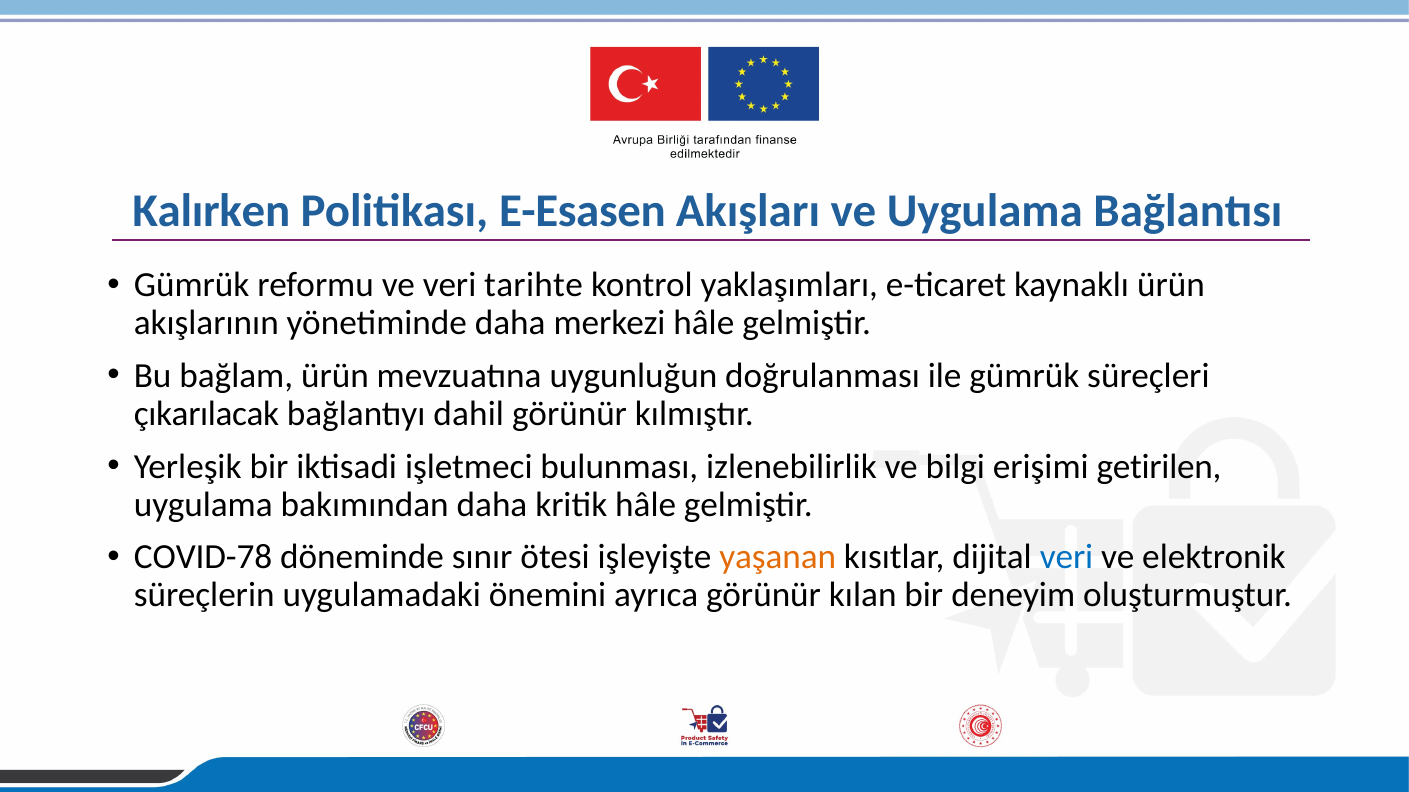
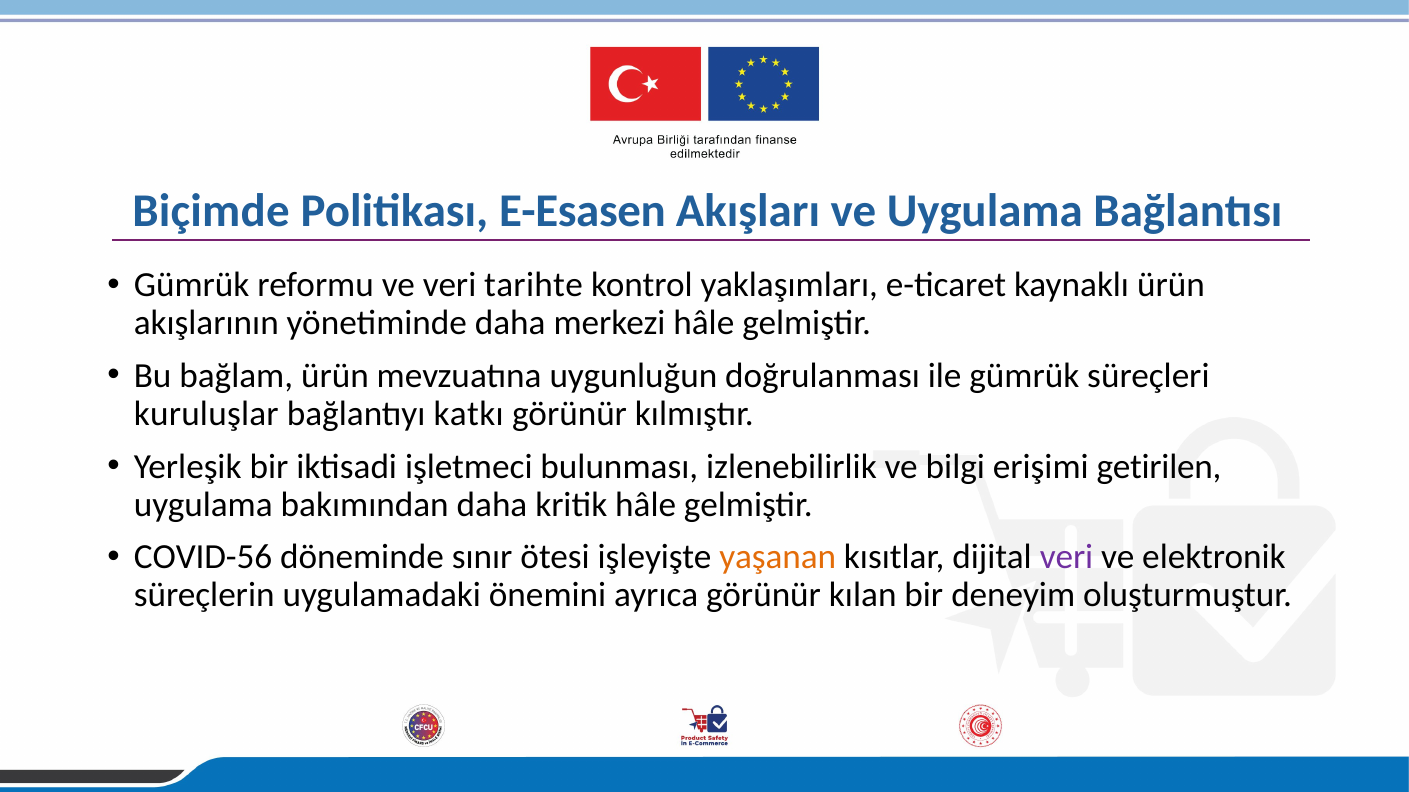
Kalırken: Kalırken -> Biçimde (211, 211)
çıkarılacak: çıkarılacak -> kuruluşlar (206, 414)
dahil: dahil -> katkı (469, 414)
COVID-78: COVID-78 -> COVID-56 (203, 558)
veri colour: blue -> purple (1067, 558)
